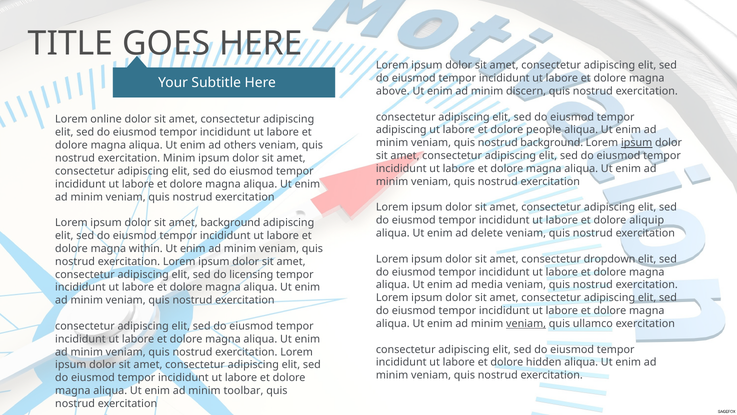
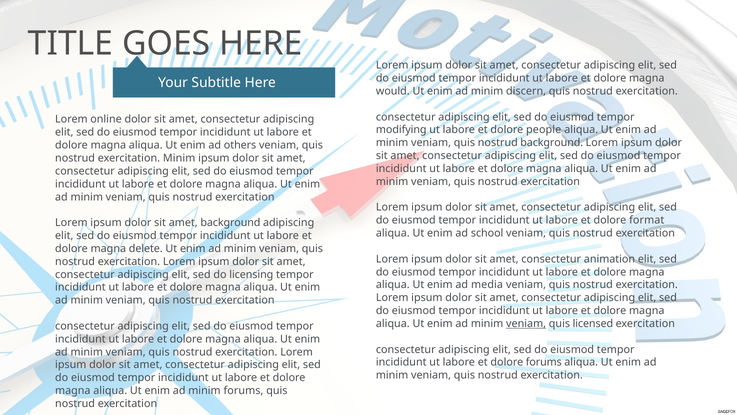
above: above -> would (393, 91)
adipiscing: adipiscing -> modifying (401, 130)
ipsum underline: present -> none (637, 143)
aliquip: aliquip -> format (647, 220)
delete: delete -> school (487, 233)
within: within -> delete (146, 248)
dropdown: dropdown -> animation (610, 259)
ullamco: ullamco -> licensed (593, 323)
dolore hidden: hidden -> forums (544, 362)
minim toolbar: toolbar -> forums (243, 390)
